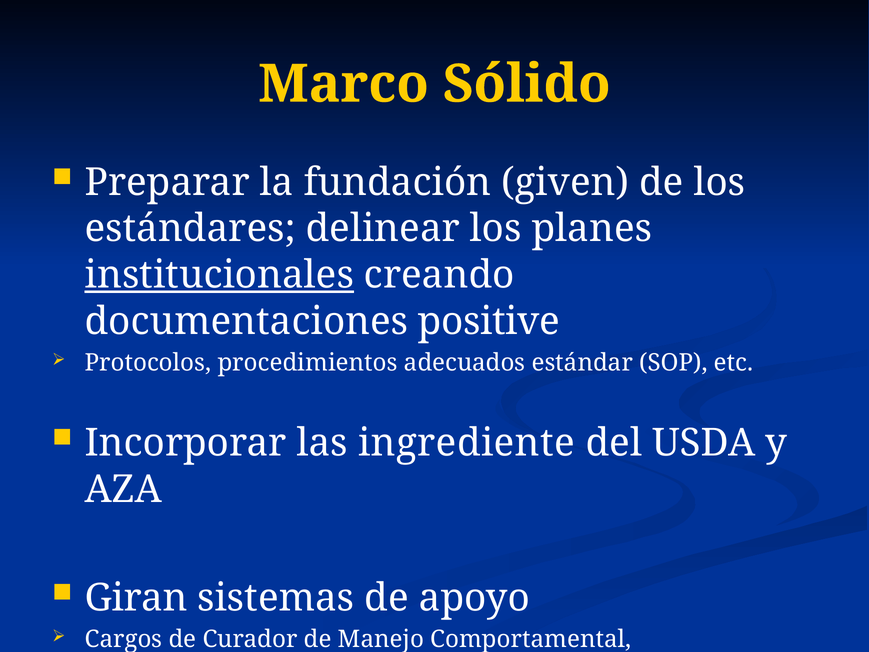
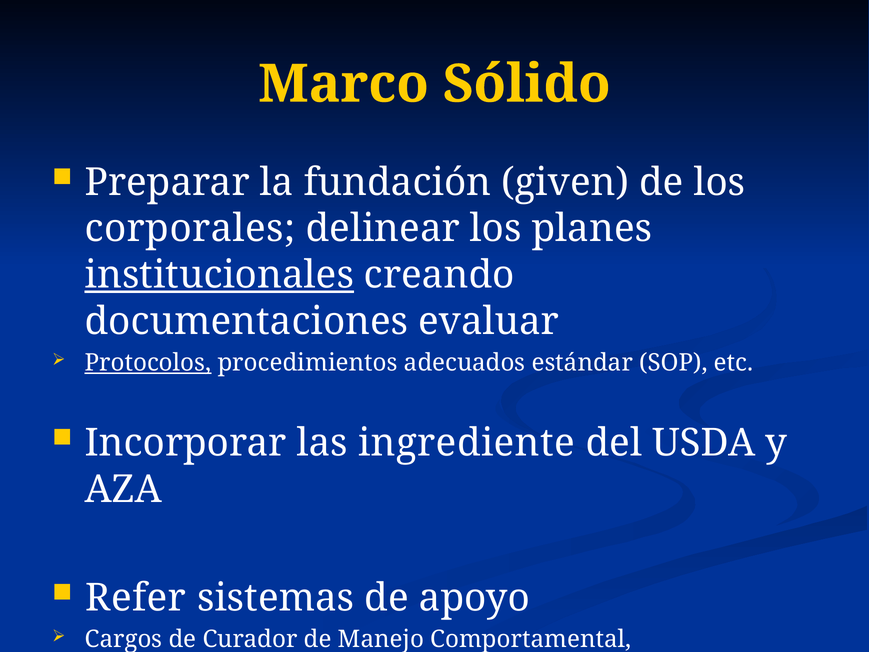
estándares: estándares -> corporales (190, 229)
positive: positive -> evaluar (489, 321)
Protocolos underline: none -> present (148, 363)
Giran: Giran -> Refer (136, 598)
